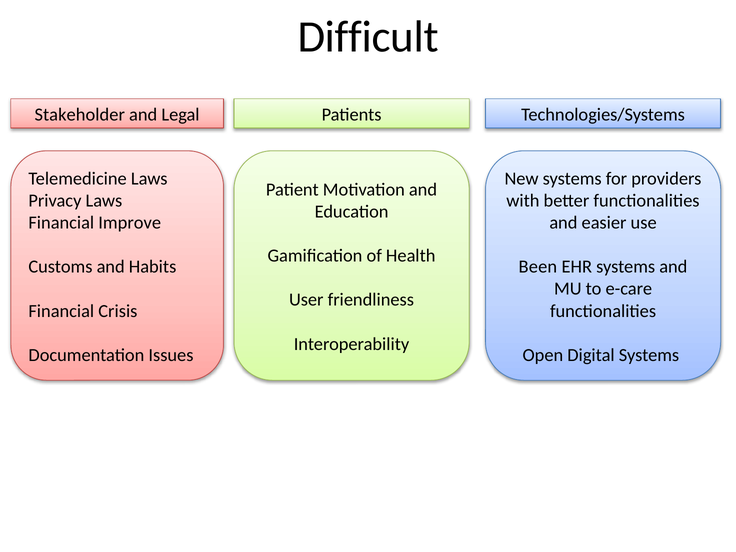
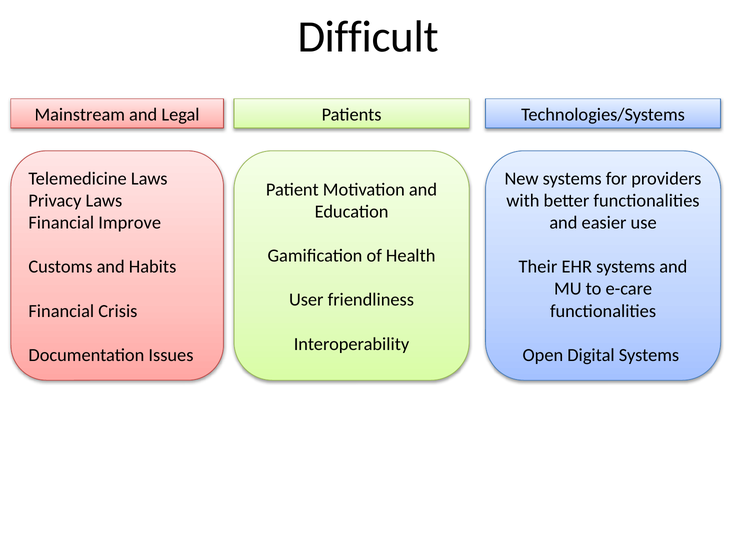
Stakeholder: Stakeholder -> Mainstream (80, 115)
Been: Been -> Their (538, 267)
